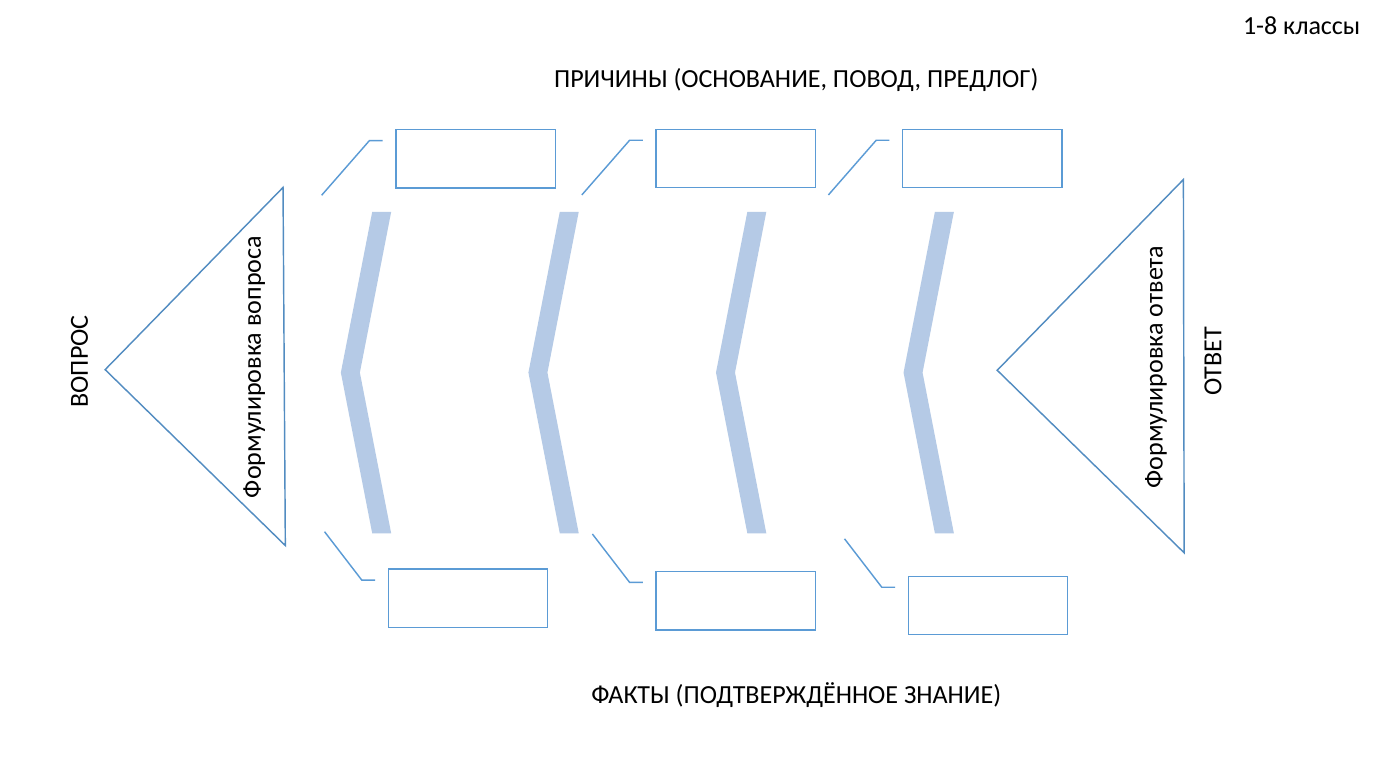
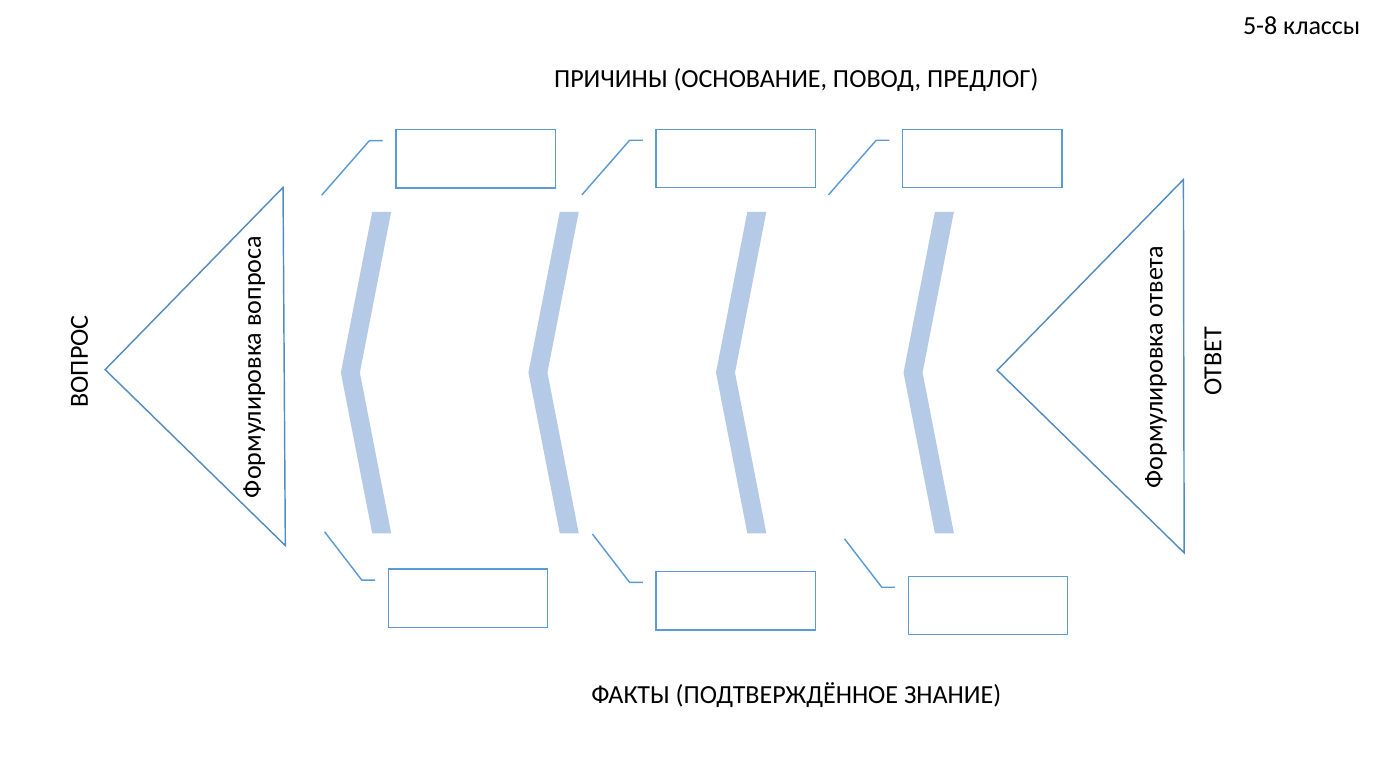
1-8: 1-8 -> 5-8 (1260, 26)
